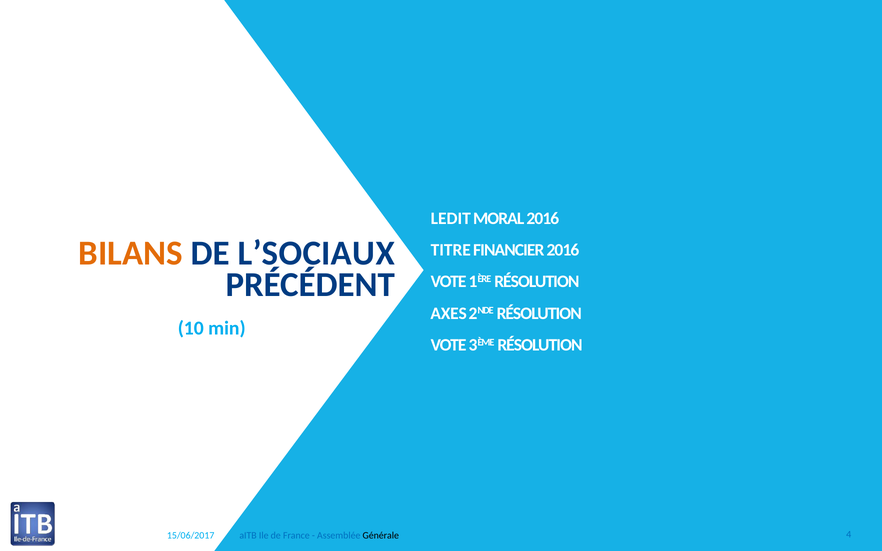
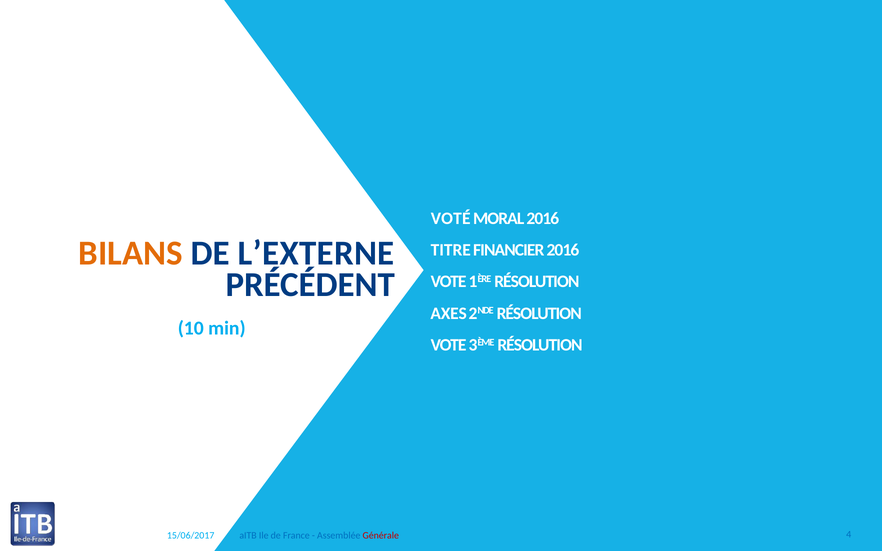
LEDIT: LEDIT -> VOTÉ (451, 218)
L’SOCIAUX: L’SOCIAUX -> L’EXTERNE (316, 253)
Générale colour: black -> red (381, 535)
